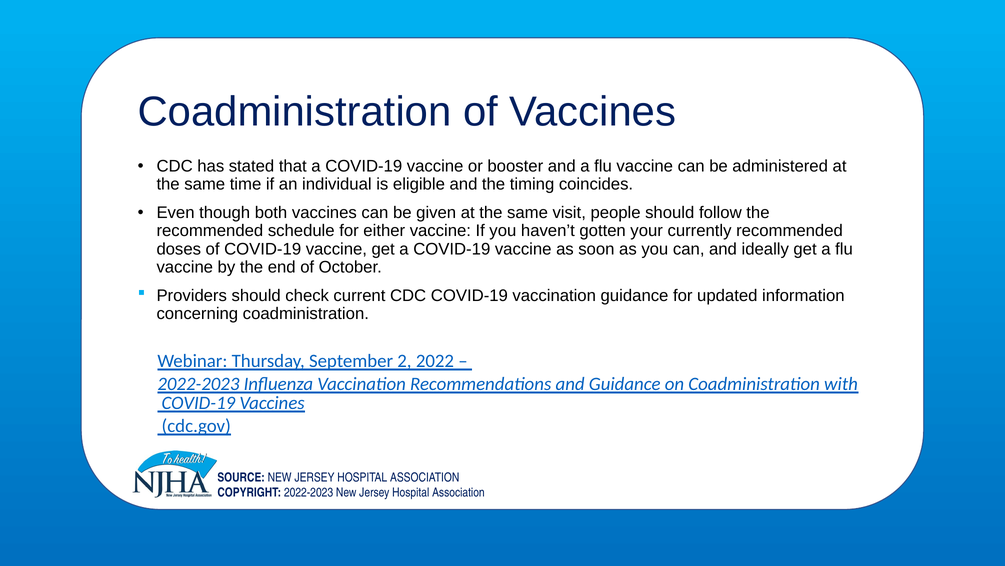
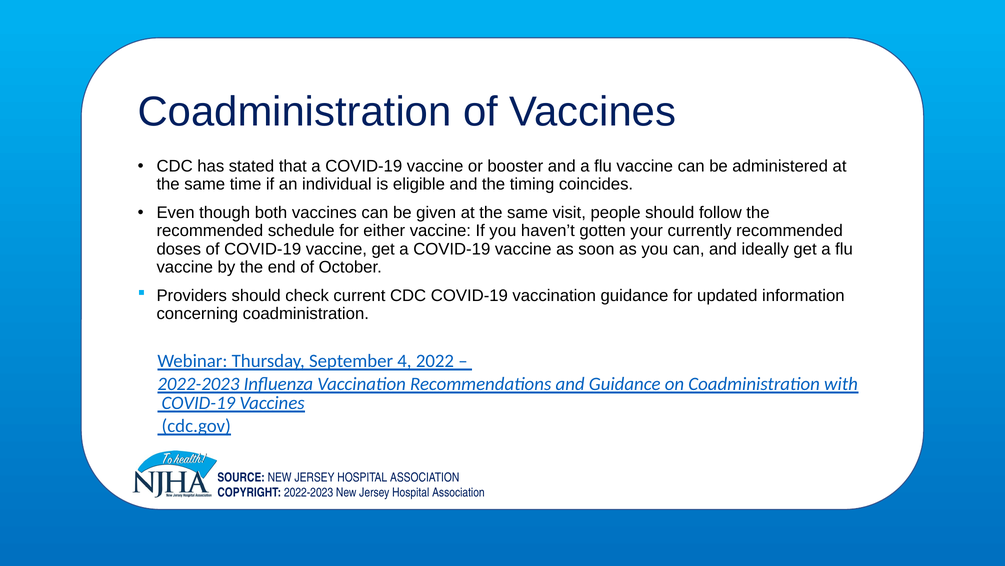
2: 2 -> 4 (404, 361)
